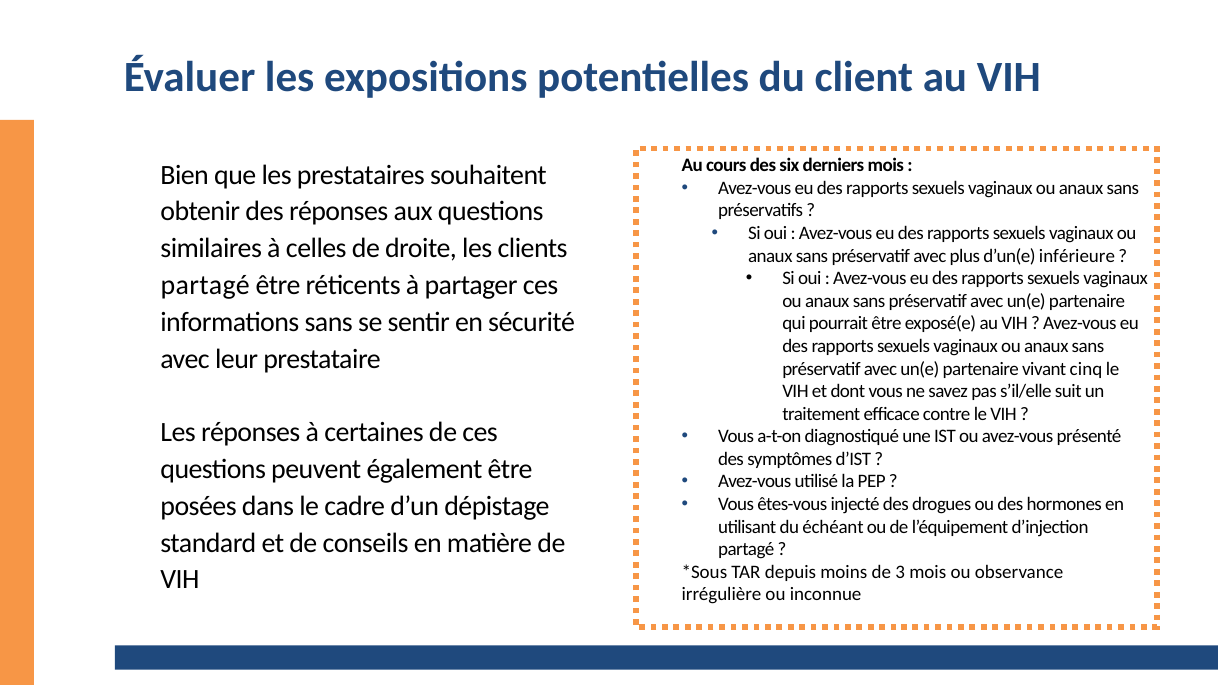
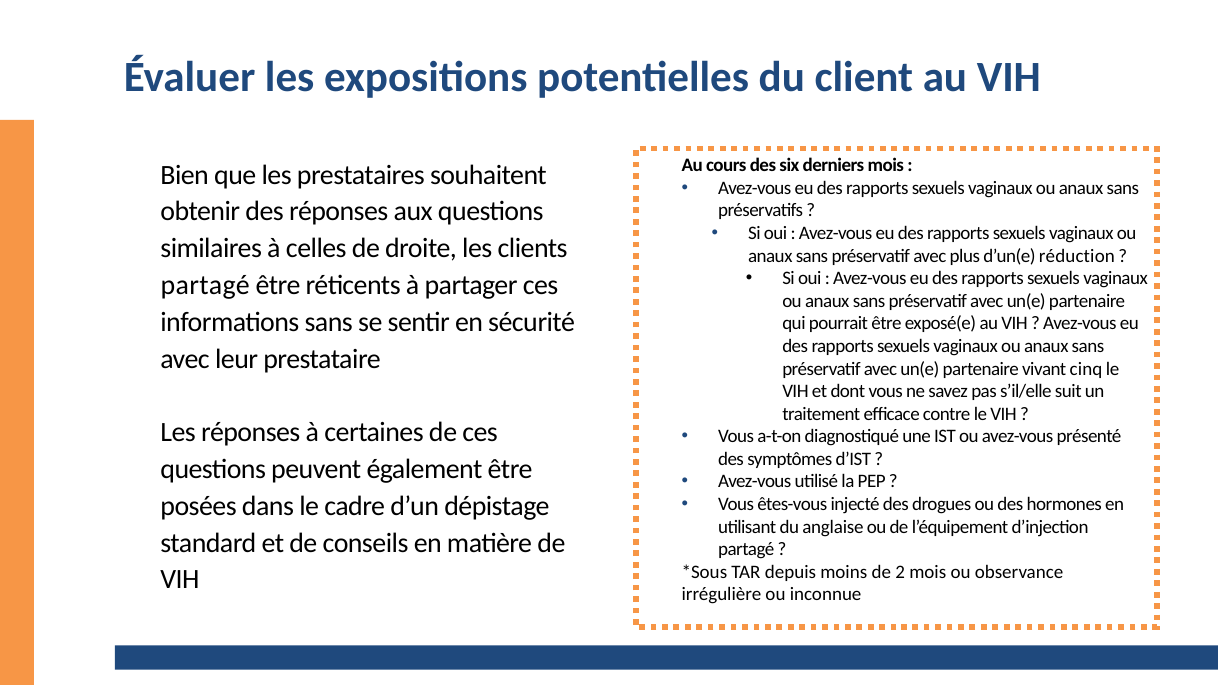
inférieure: inférieure -> réduction (1077, 256)
échéant: échéant -> anglaise (833, 527)
3: 3 -> 2 (900, 572)
